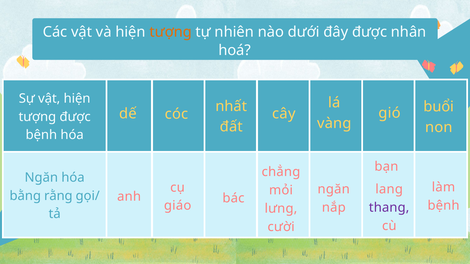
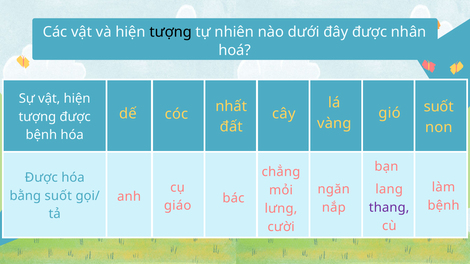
tượng colour: orange -> black (171, 32)
gió buổi: buổi -> suốt (439, 107)
Ngăn: Ngăn -> Được (41, 178)
bằng rằng: rằng -> suốt (58, 196)
